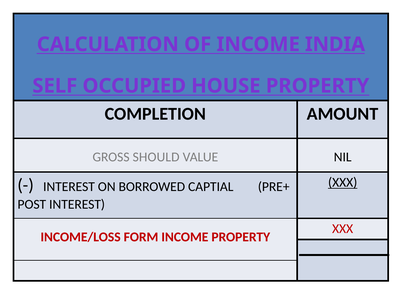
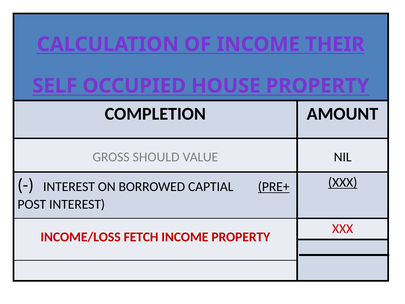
INDIA: INDIA -> THEIR (335, 44)
PRE+ underline: none -> present (274, 187)
FORM: FORM -> FETCH (141, 237)
